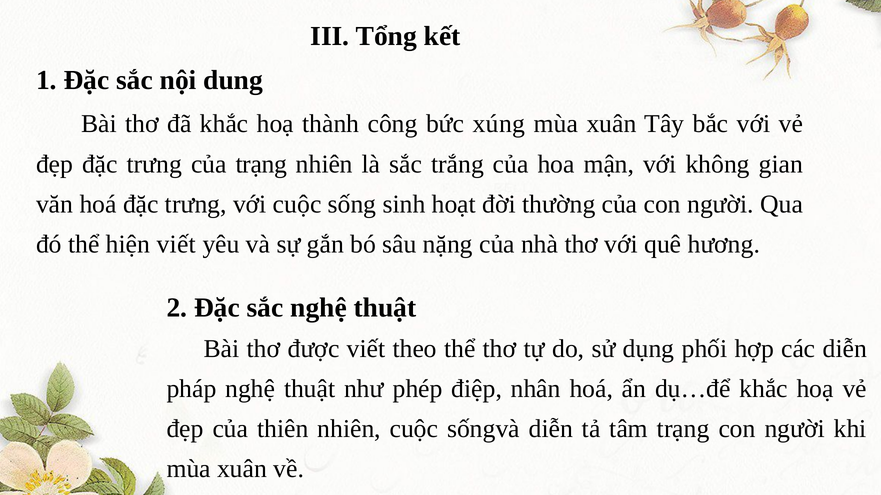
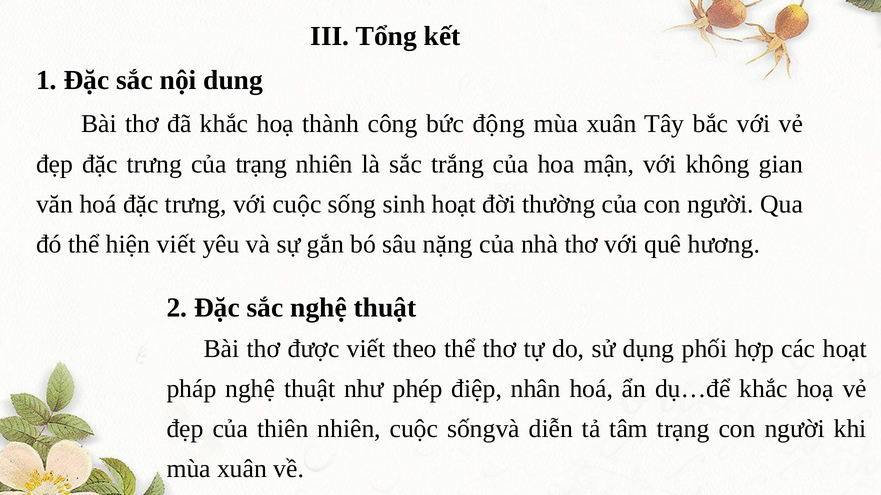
xúng: xúng -> động (499, 124)
các diễn: diễn -> hoạt (845, 349)
